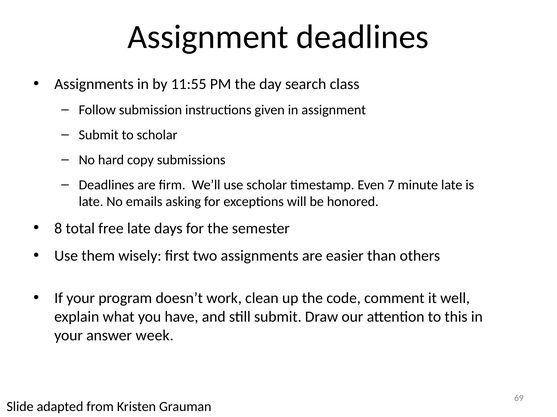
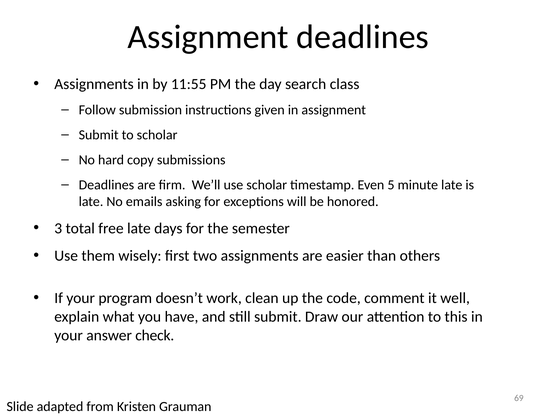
7: 7 -> 5 (391, 185)
8: 8 -> 3 (58, 229)
week: week -> check (155, 336)
